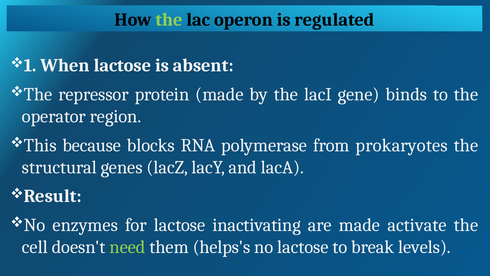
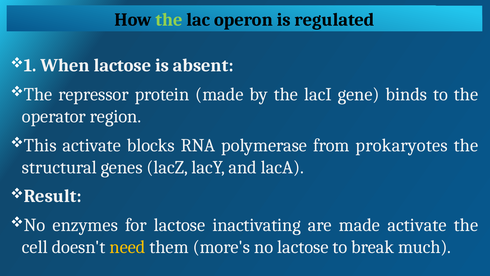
because: because -> activate (92, 145)
need colour: light green -> yellow (127, 247)
helps's: helps's -> more's (221, 247)
levels: levels -> much (425, 247)
